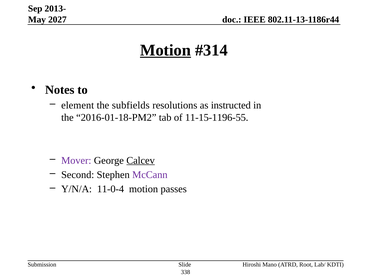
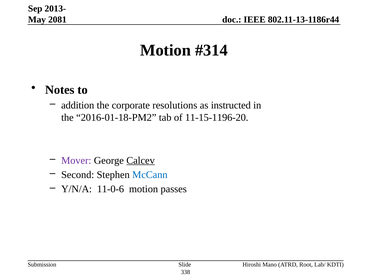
2027: 2027 -> 2081 (57, 20)
Motion underline: present -> none (166, 50)
element: element -> addition (78, 105)
subfields: subfields -> corporate (131, 105)
11-15-1196-55: 11-15-1196-55 -> 11-15-1196-20 (217, 117)
McCann colour: purple -> blue (150, 175)
11-0-4: 11-0-4 -> 11-0-6 (110, 189)
